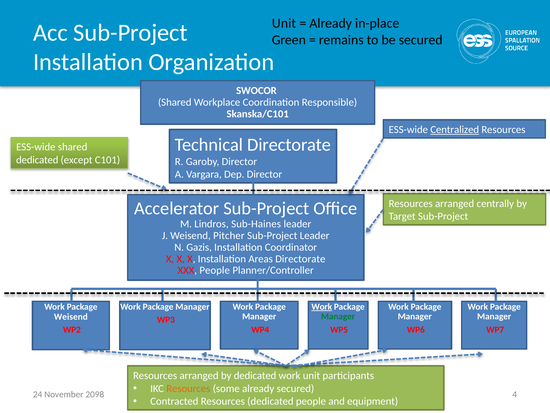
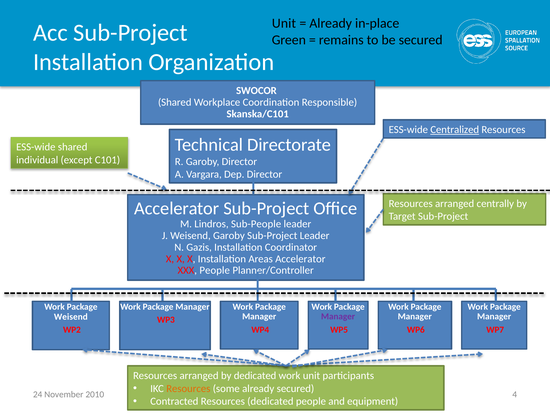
dedicated: dedicated -> individual (37, 160)
Sub-Haines: Sub-Haines -> Sub-People (256, 224)
Weisend Pitcher: Pitcher -> Garoby (229, 235)
Areas Directorate: Directorate -> Accelerator (300, 259)
Work underline: present -> none (322, 306)
Manager colour: green -> purple (338, 316)
2098: 2098 -> 2010 (95, 394)
